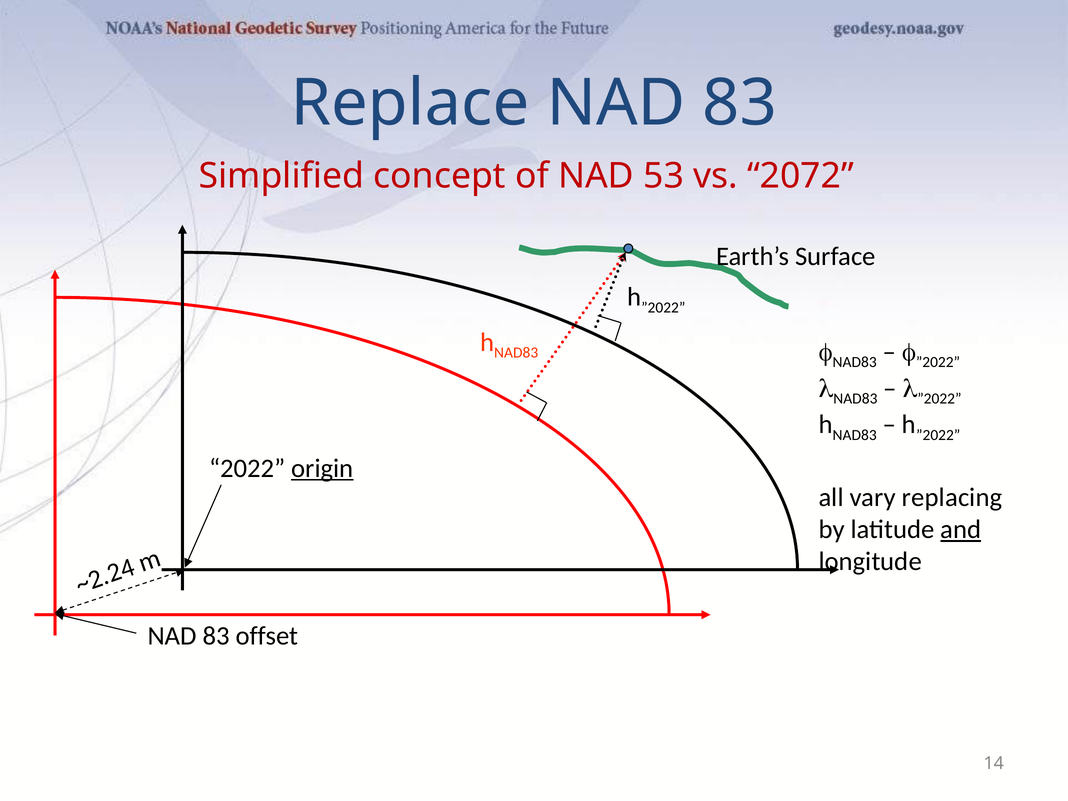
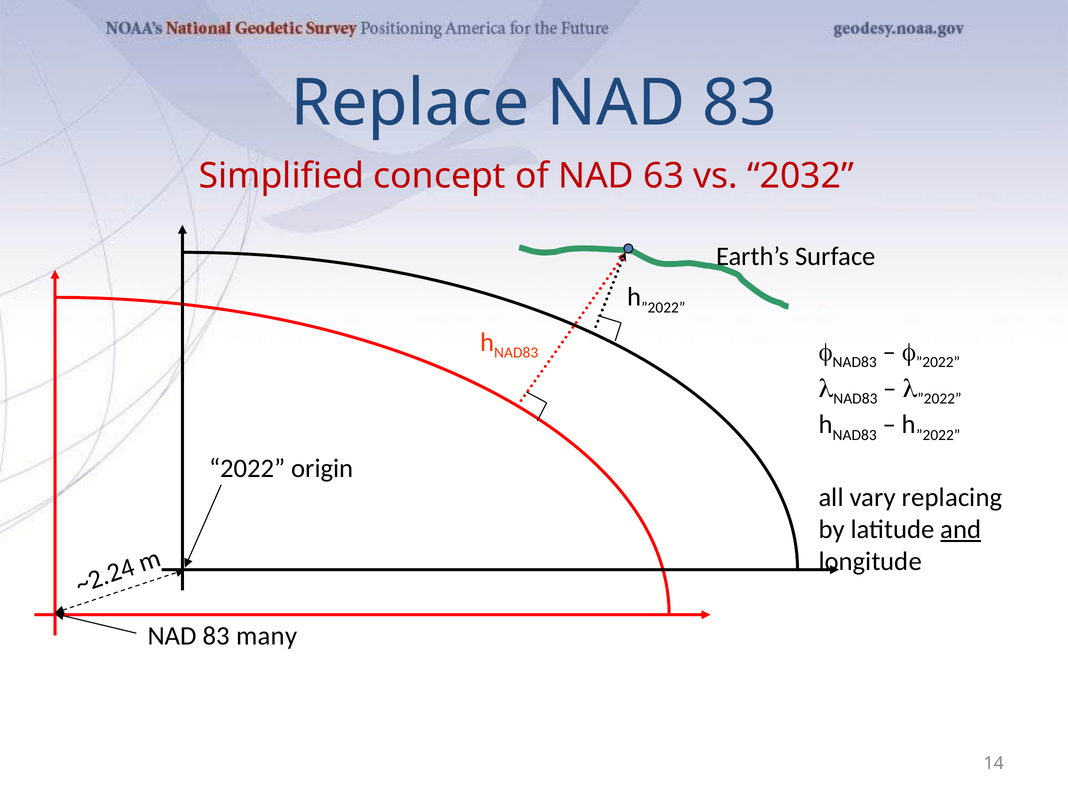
53: 53 -> 63 (664, 176)
2072: 2072 -> 2032 (800, 176)
origin underline: present -> none (322, 468)
offset: offset -> many (267, 636)
